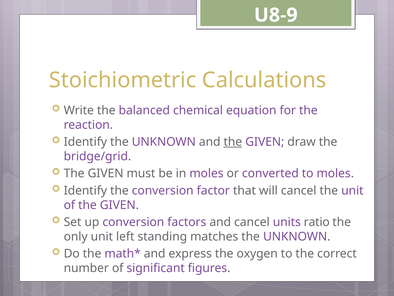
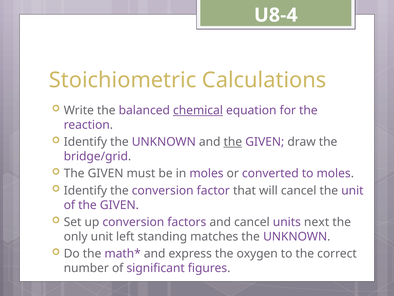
U8-9: U8-9 -> U8-4 (276, 15)
chemical underline: none -> present (198, 110)
ratio: ratio -> next (317, 222)
